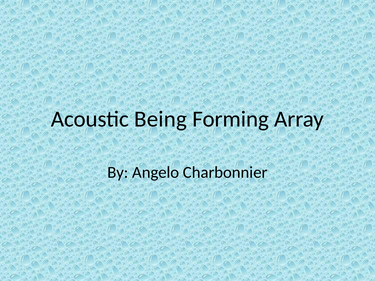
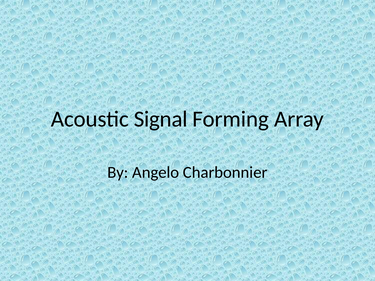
Being: Being -> Signal (161, 119)
